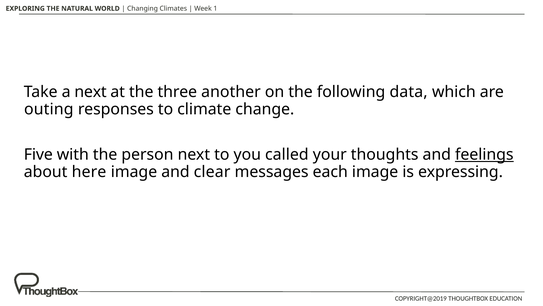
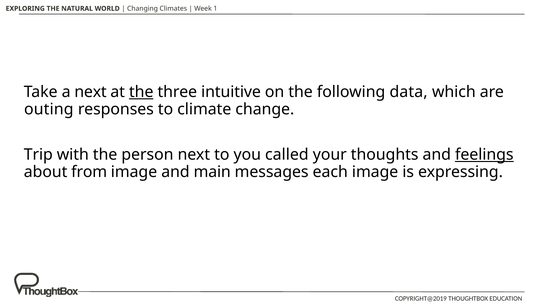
the underline: none -> present (141, 92)
another: another -> intuitive (231, 92)
Five: Five -> Trip (38, 154)
here: here -> from (89, 172)
clear: clear -> main (212, 172)
